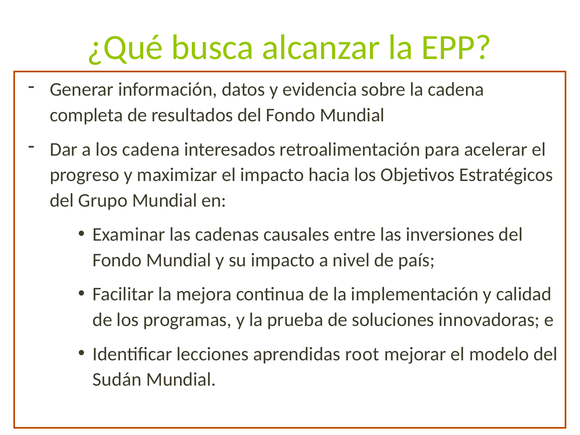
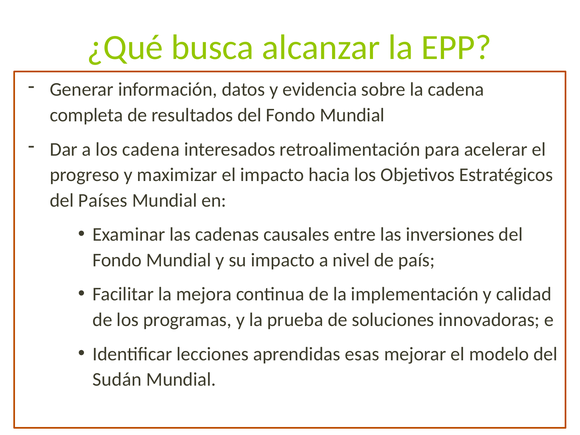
Grupo: Grupo -> Países (103, 200)
root: root -> esas (362, 354)
